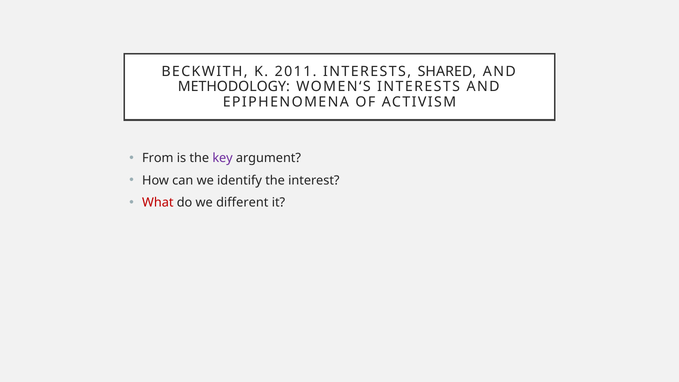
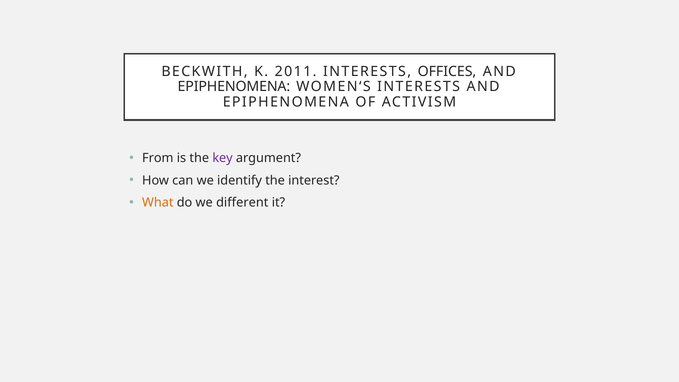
SHARED: SHARED -> OFFICES (447, 71)
METHODOLOGY: METHODOLOGY -> EPIPHENOMENA (234, 87)
What colour: red -> orange (158, 203)
